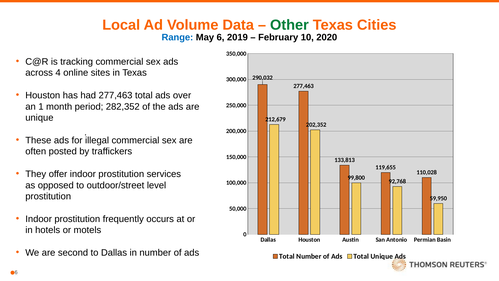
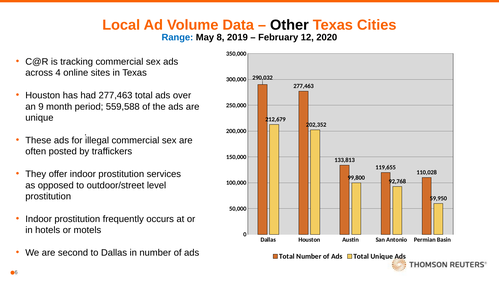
Other colour: green -> black (289, 25)
6: 6 -> 8 (221, 37)
10: 10 -> 12 (307, 37)
1: 1 -> 9 (41, 106)
282,352: 282,352 -> 559,588 (123, 106)
